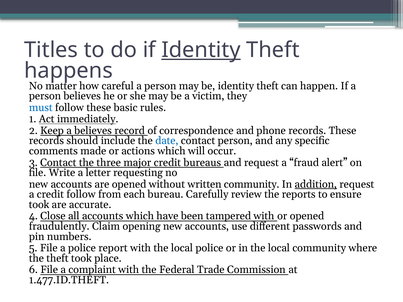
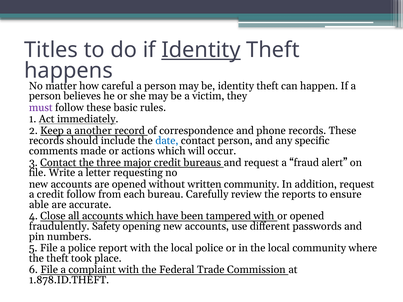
must colour: blue -> purple (41, 108)
a believes: believes -> another (93, 131)
addition underline: present -> none (316, 184)
took: took -> able (39, 205)
Claim: Claim -> Safety (106, 227)
1.477.ID.THEFT: 1.477.ID.THEFT -> 1.878.ID.THEFT (69, 280)
